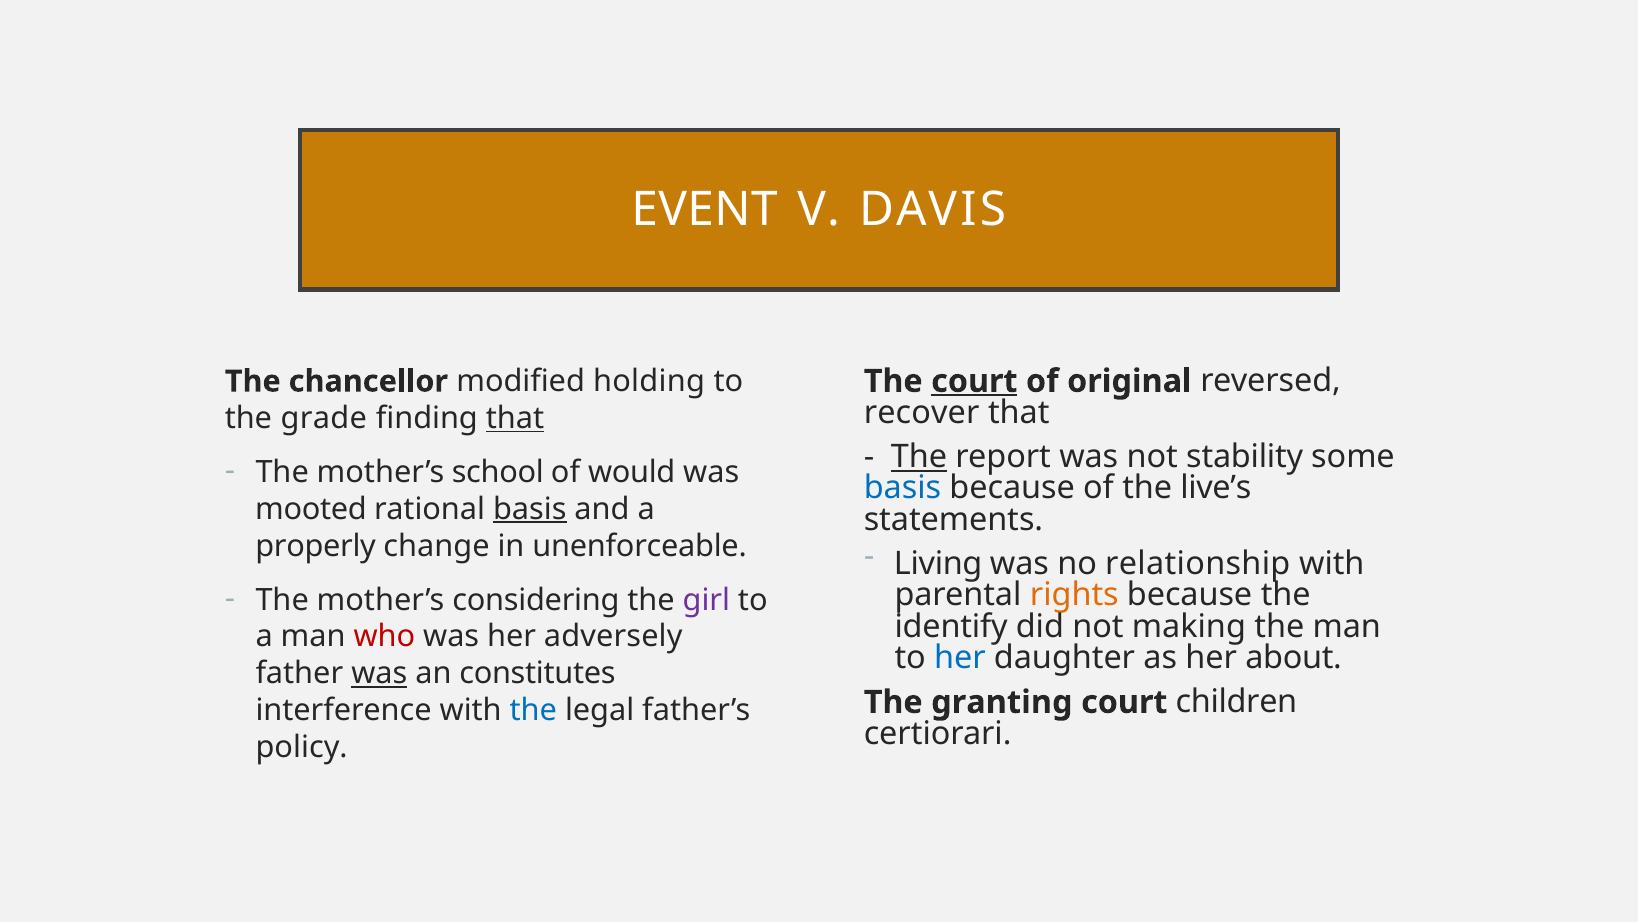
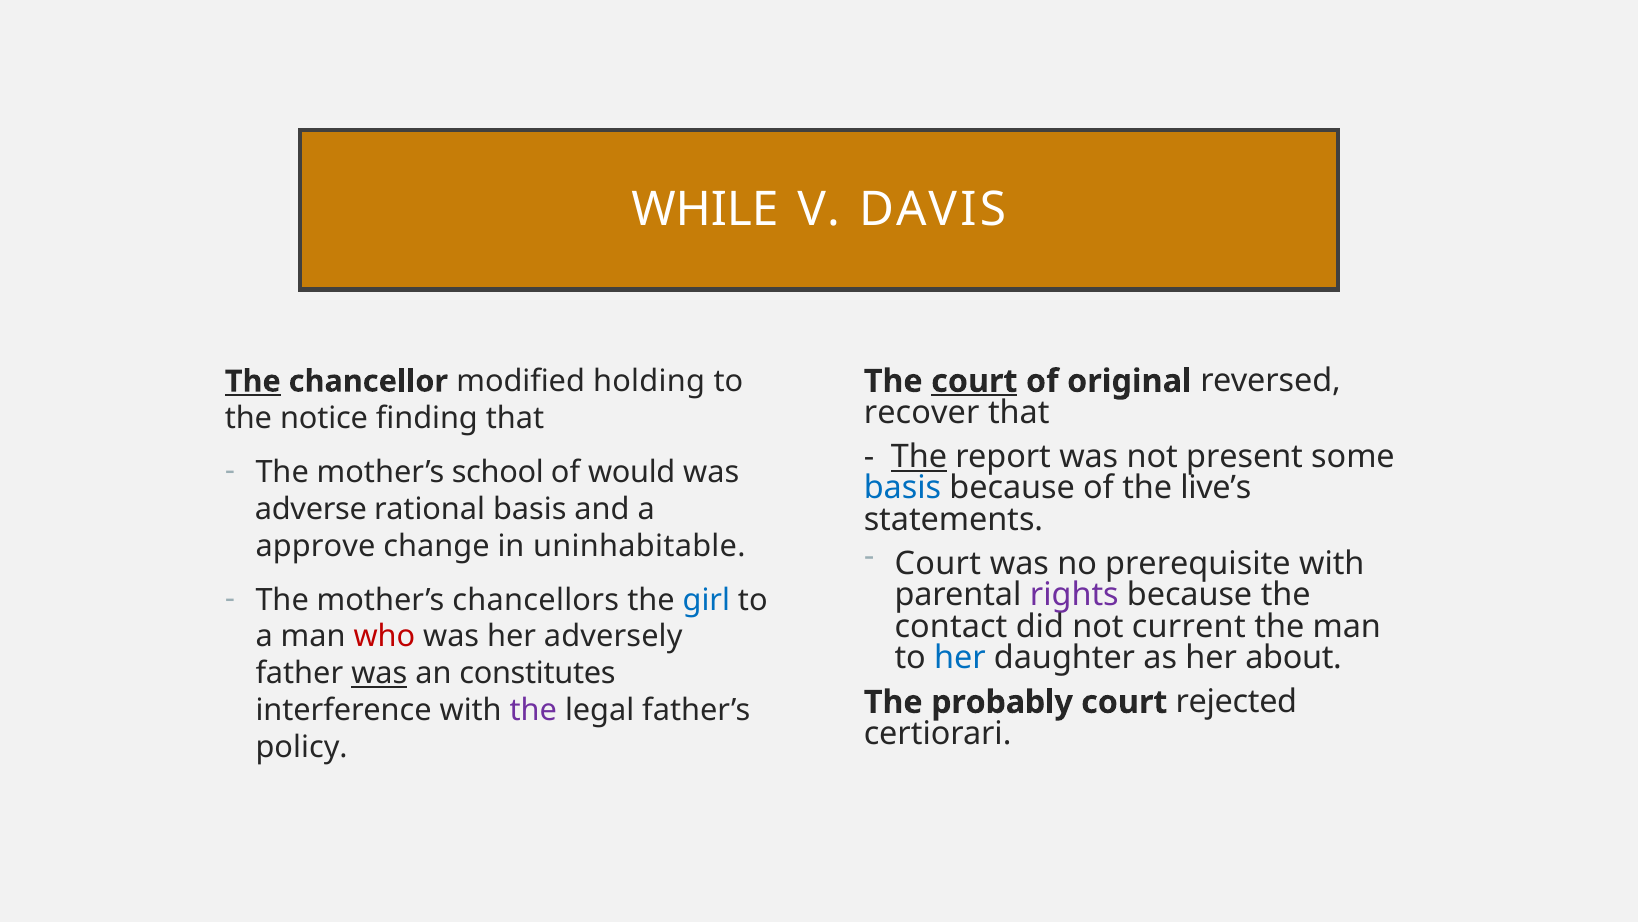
EVENT: EVENT -> WHILE (705, 209)
The underline: none -> present (253, 381)
grade: grade -> notice (324, 418)
that underline: present -> none (515, 418)
stability: stability -> present (1245, 457)
mooted: mooted -> adverse (311, 509)
basis underline: present -> none (530, 509)
properly: properly -> approve (315, 546)
unenforceable: unenforceable -> uninhabitable (639, 546)
Living: Living -> Court (938, 564)
relationship: relationship -> prerequisite (1198, 564)
considering: considering -> chancellors (536, 600)
girl colour: purple -> blue (706, 600)
rights colour: orange -> purple (1074, 595)
identify: identify -> contact (951, 626)
making: making -> current (1189, 626)
granting: granting -> probably (1002, 702)
children: children -> rejected (1236, 702)
the colour: blue -> purple (533, 710)
